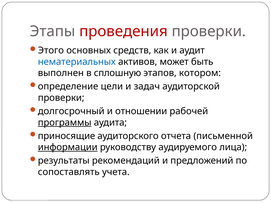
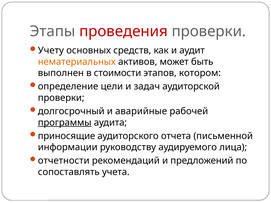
Этого: Этого -> Учету (51, 51)
нематериальных colour: blue -> orange (77, 62)
сплошную: сплошную -> стоимости (118, 73)
отношении: отношении -> аварийные (141, 111)
информации underline: present -> none (68, 147)
результаты: результаты -> отчетности (64, 161)
